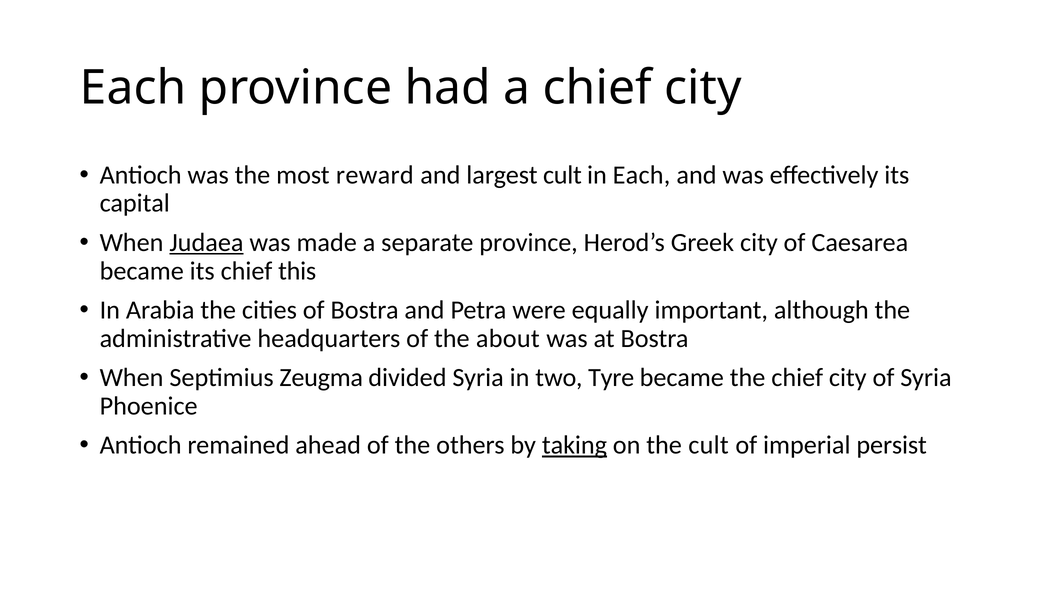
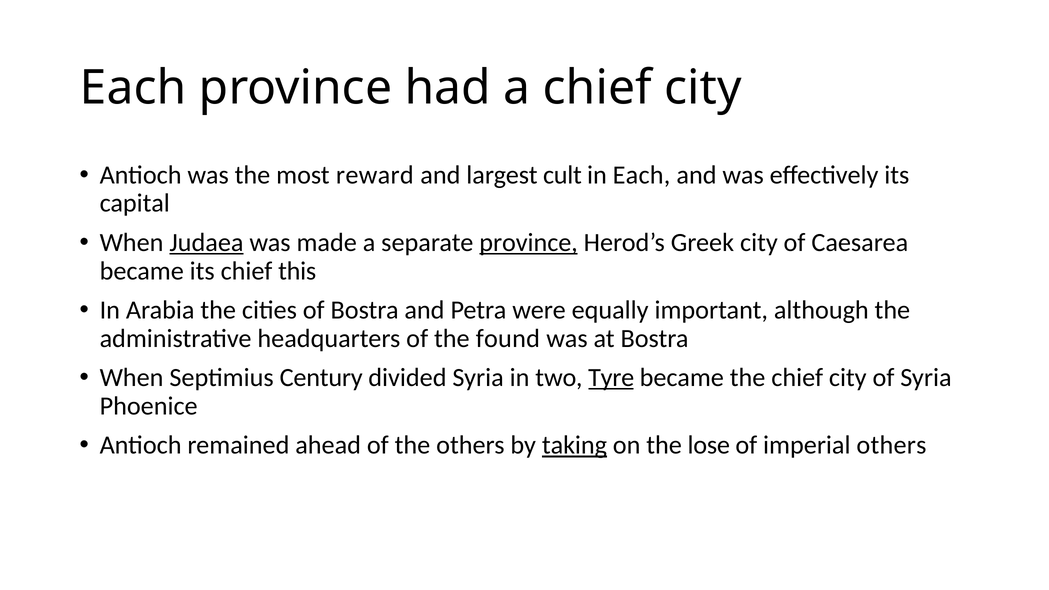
province underline: none -> present (529, 243)
about: about -> found (508, 338)
Zeugma: Zeugma -> Century (321, 378)
Tyre underline: none -> present (611, 378)
the cult: cult -> lose (709, 445)
imperial persist: persist -> others (891, 445)
